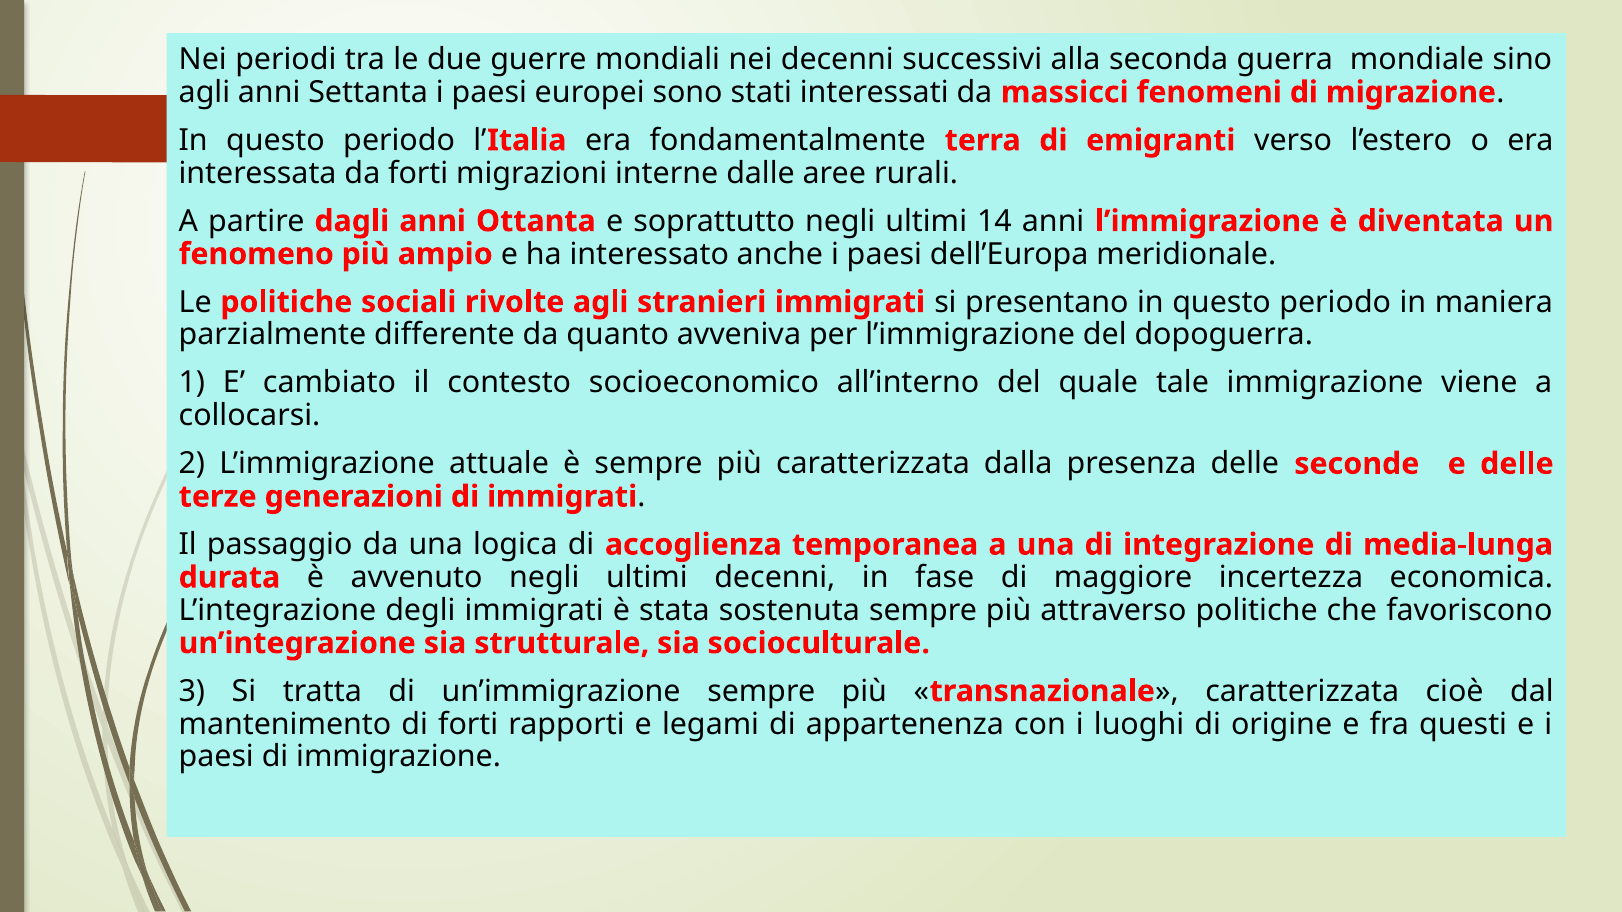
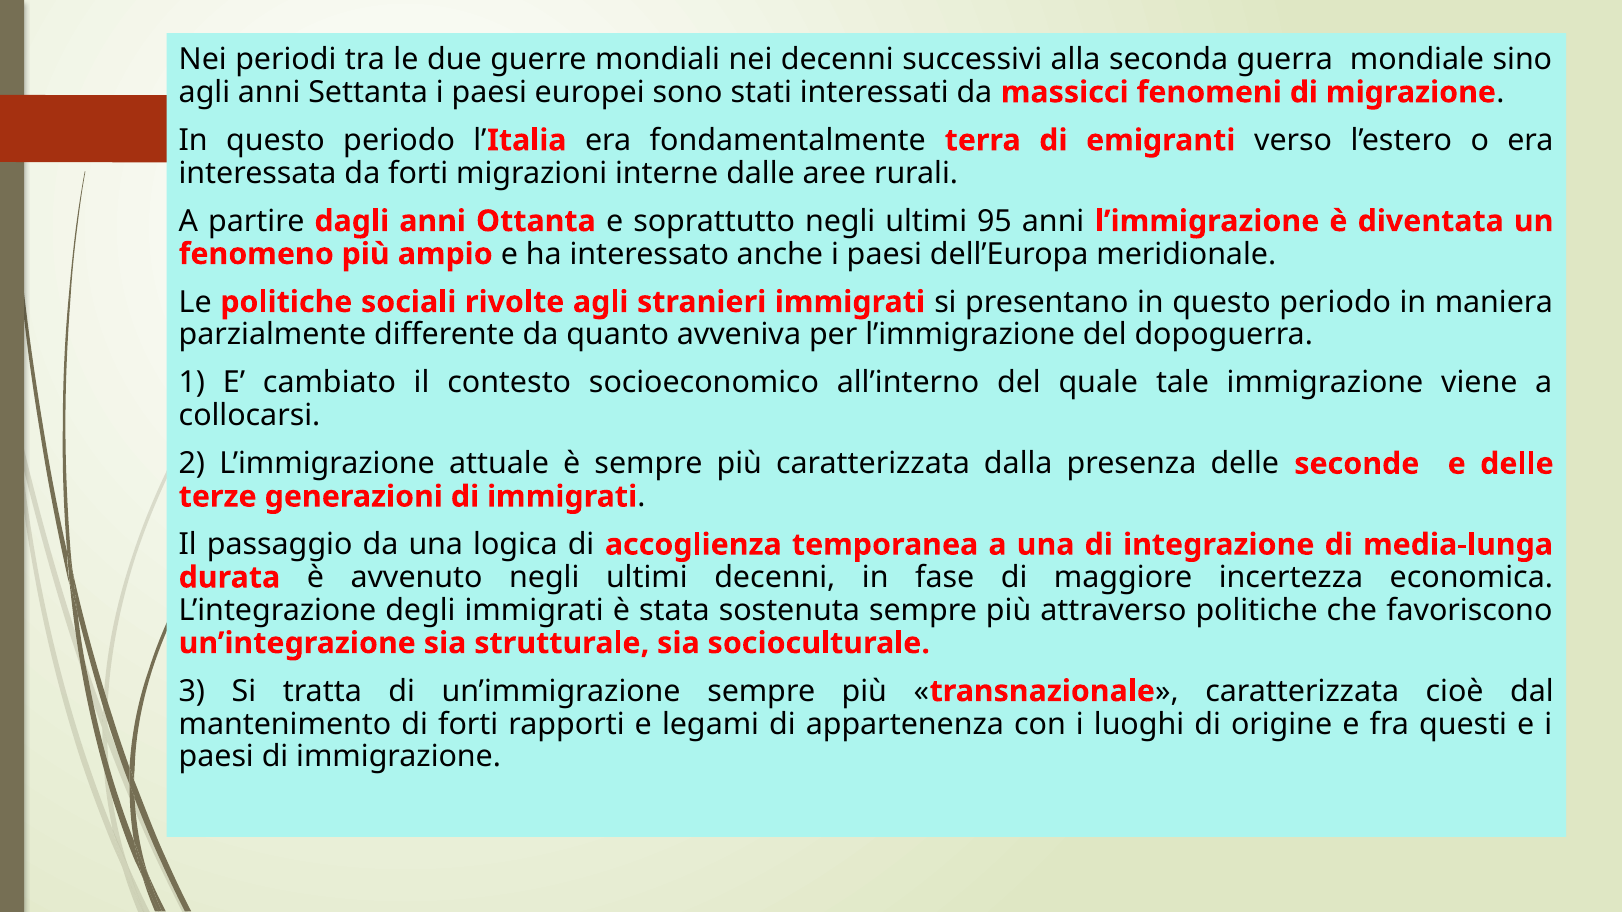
14: 14 -> 95 (994, 221)
